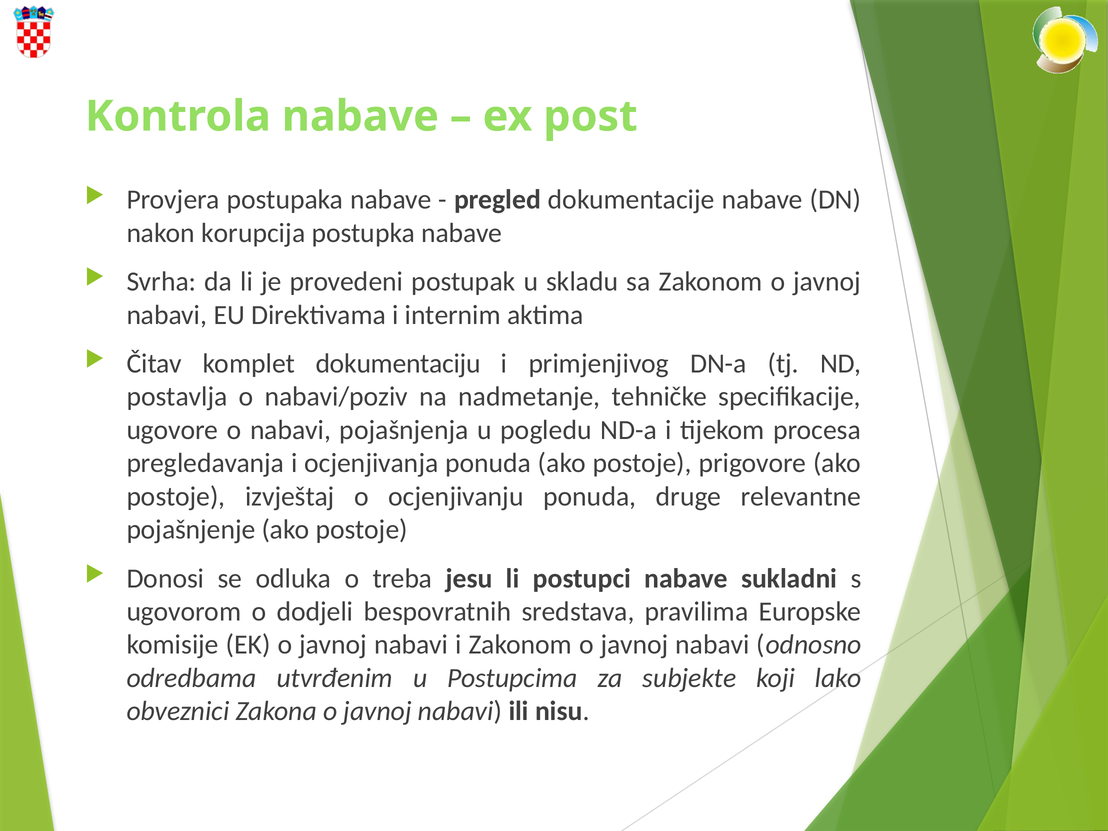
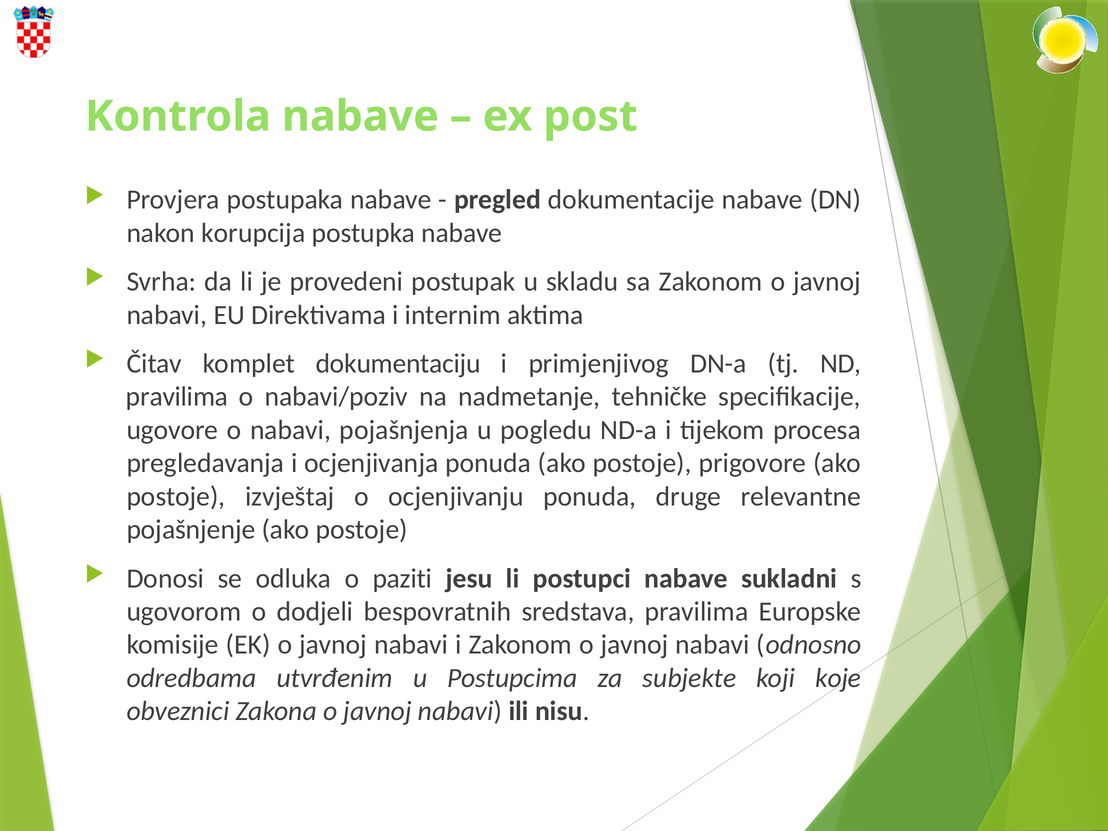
postavlja: postavlja -> pravilima (177, 397)
treba: treba -> paziti (402, 578)
lako: lako -> koje (838, 678)
